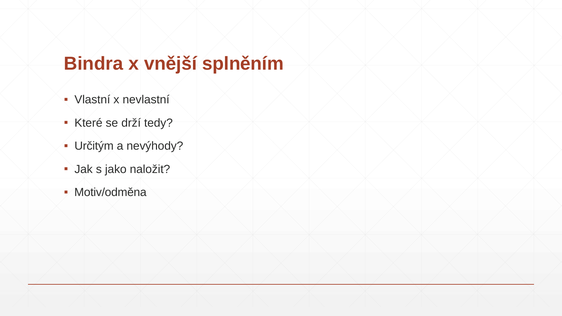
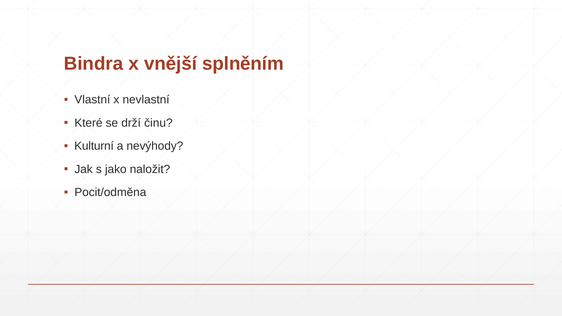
tedy: tedy -> činu (158, 123)
Určitým: Určitým -> Kulturní (94, 146)
Motiv/odměna: Motiv/odměna -> Pocit/odměna (110, 192)
